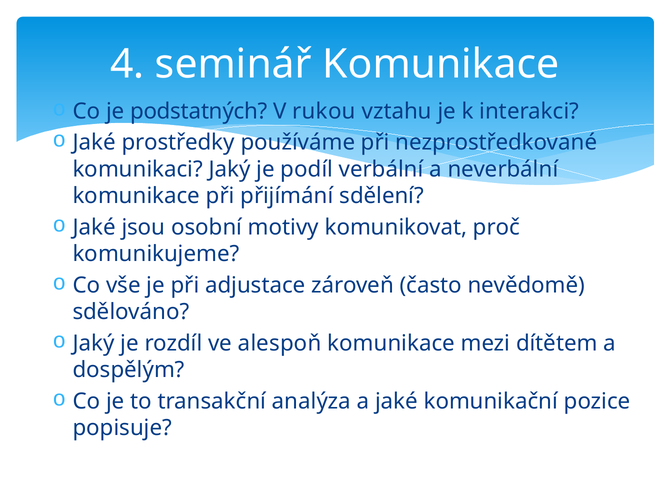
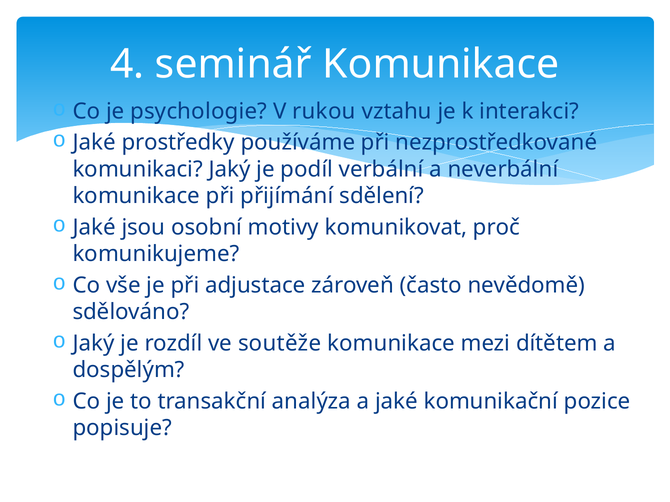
podstatných: podstatných -> psychologie (199, 111)
alespoň: alespoň -> soutěže (280, 344)
